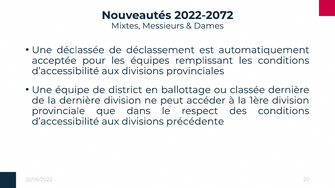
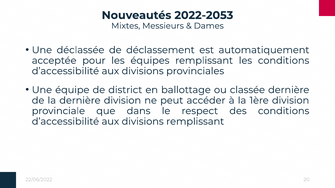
2022-2072: 2022-2072 -> 2022-2053 (204, 15)
divisions précédente: précédente -> remplissant (195, 122)
